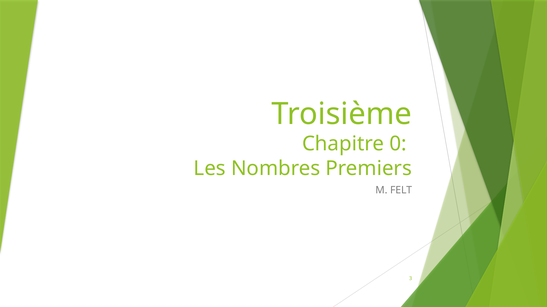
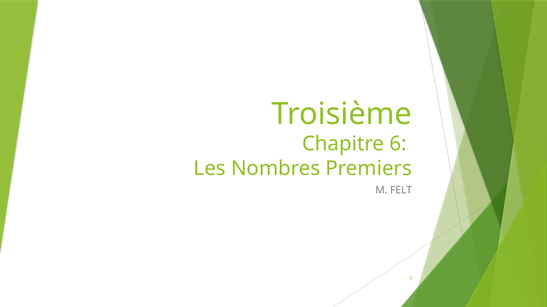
0: 0 -> 6 (398, 144)
